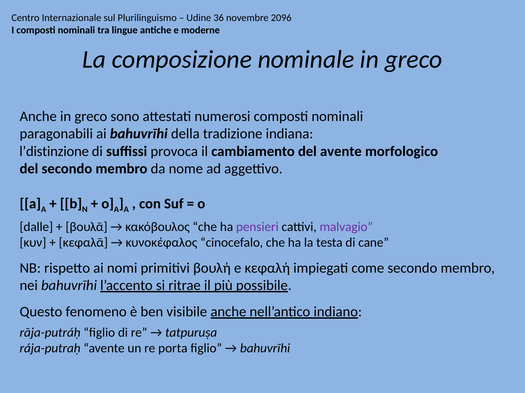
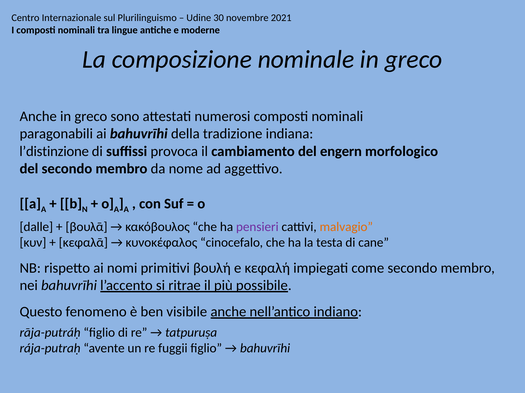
36: 36 -> 30 (219, 18)
2096: 2096 -> 2021 (281, 18)
del avente: avente -> engern (341, 151)
malvagio colour: purple -> orange (346, 227)
porta: porta -> fuggii (173, 349)
